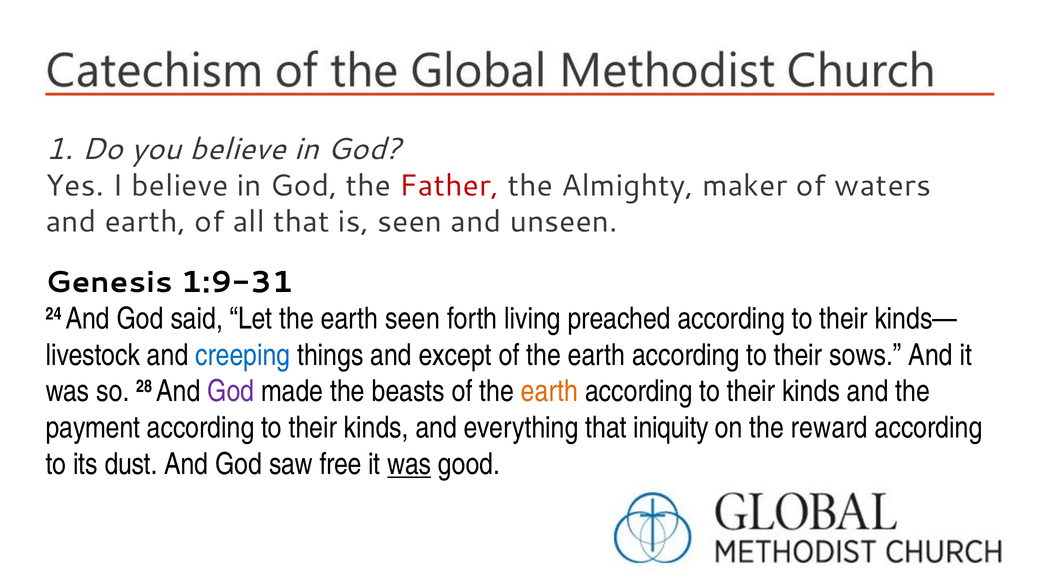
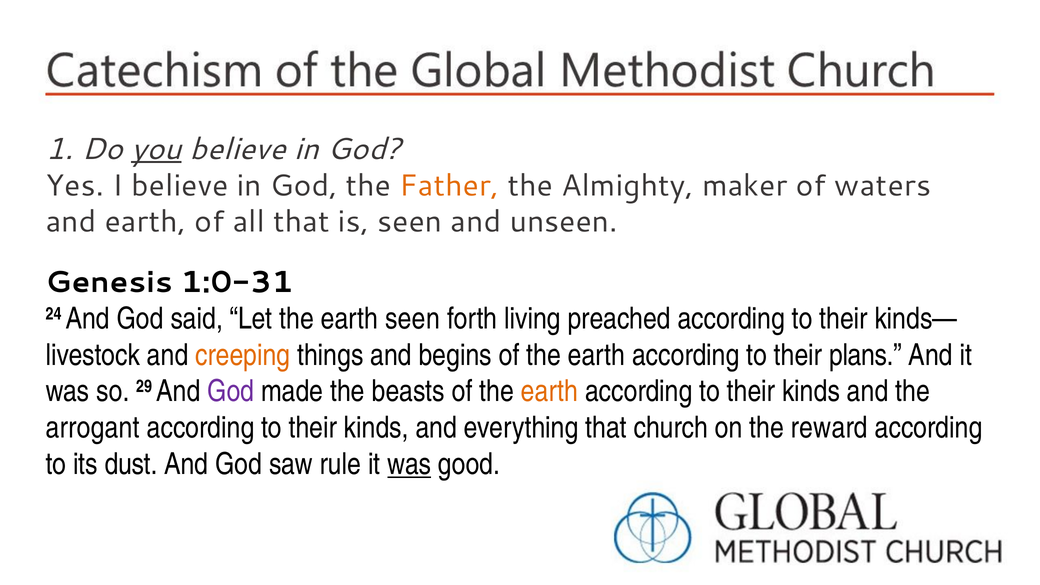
you underline: none -> present (156, 149)
Father colour: red -> orange (449, 186)
1:9-31: 1:9-31 -> 1:0-31 (237, 282)
creeping colour: blue -> orange (243, 355)
except: except -> begins (455, 355)
sows: sows -> plans (865, 355)
28: 28 -> 29 (144, 387)
payment: payment -> arrogant (93, 428)
iniquity: iniquity -> church (671, 428)
free: free -> rule (340, 464)
